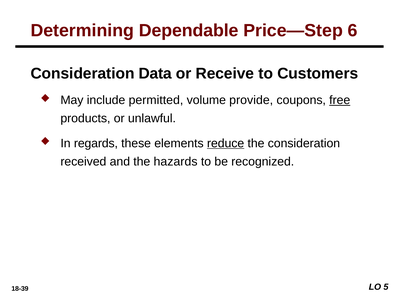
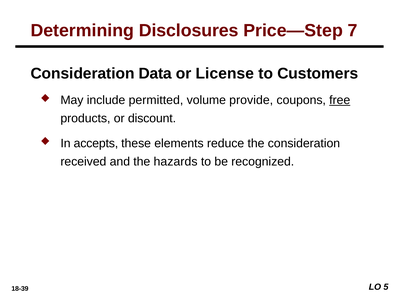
Dependable: Dependable -> Disclosures (189, 30)
6: 6 -> 7 (353, 30)
Receive: Receive -> License (225, 74)
unlawful: unlawful -> discount (152, 118)
regards: regards -> accepts (96, 143)
reduce underline: present -> none (226, 143)
